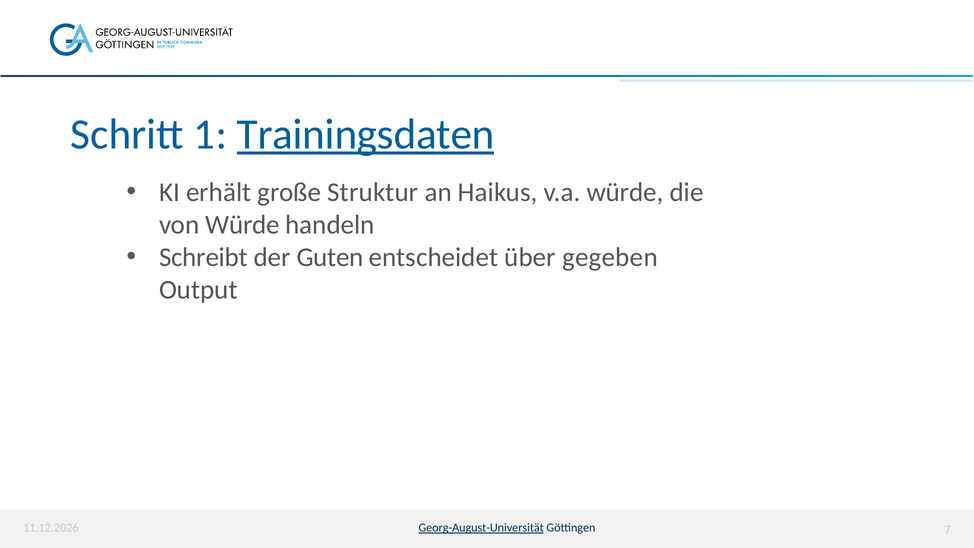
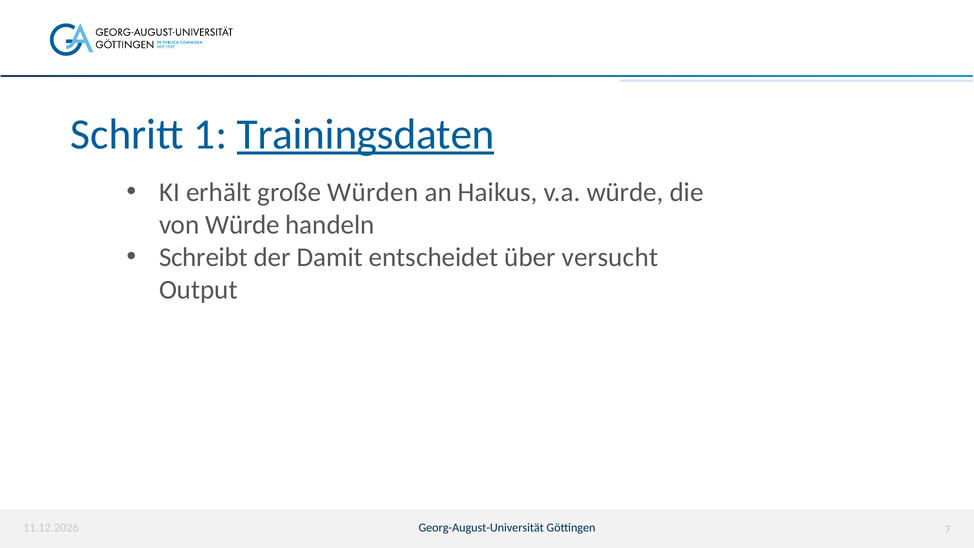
Struktur: Struktur -> Würden (373, 192)
Guten: Guten -> Damit (330, 257)
gegeben: gegeben -> versucht (610, 257)
Georg-August-Universität underline: present -> none (481, 528)
